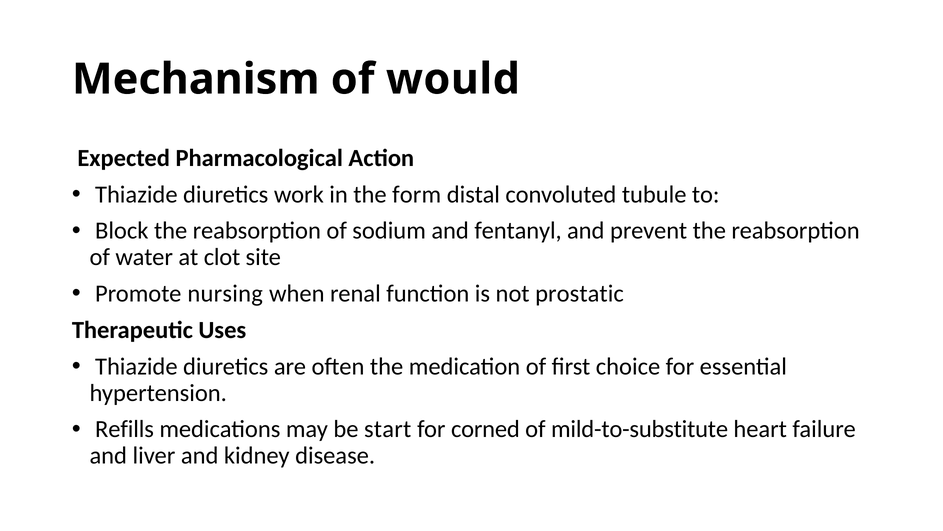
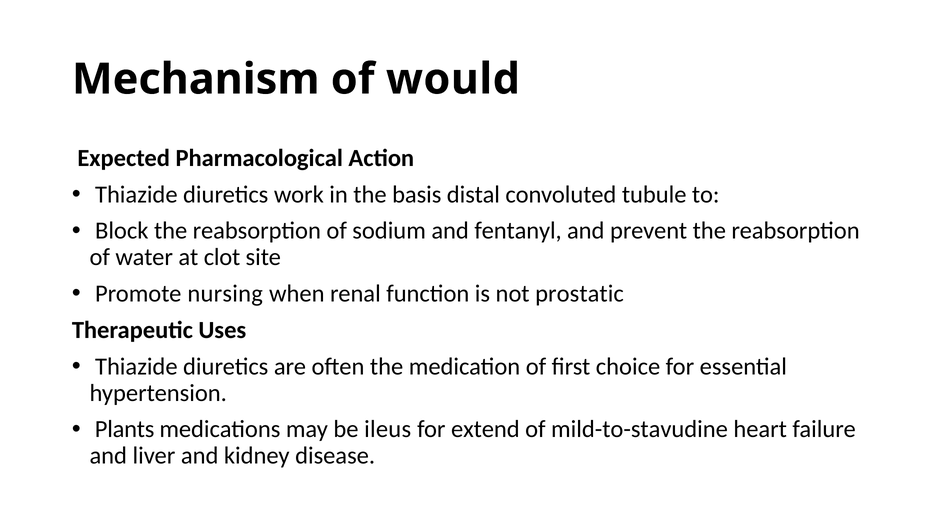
form: form -> basis (417, 194)
Refills: Refills -> Plants (125, 429)
start: start -> ileus (388, 429)
corned: corned -> extend (485, 429)
mild-to-substitute: mild-to-substitute -> mild-to-stavudine (639, 429)
